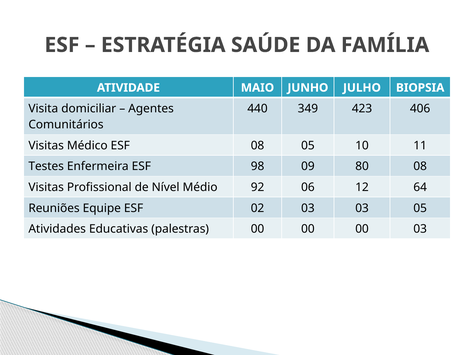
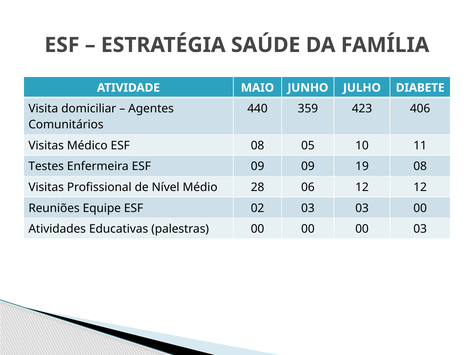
BIOPSIA: BIOPSIA -> DIABETE (420, 88)
349: 349 -> 359 (308, 109)
ESF 98: 98 -> 09 (258, 167)
80: 80 -> 19 (362, 167)
92: 92 -> 28 (258, 188)
12 64: 64 -> 12 (420, 188)
03 05: 05 -> 00 (420, 208)
